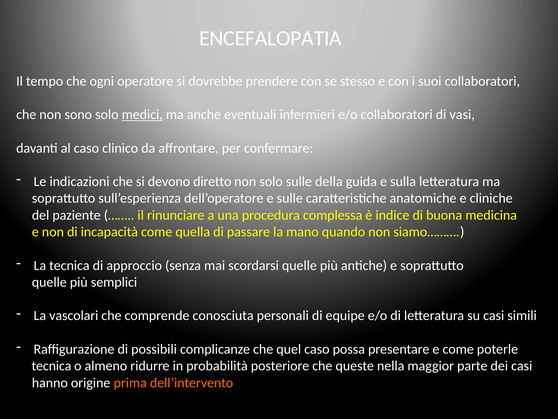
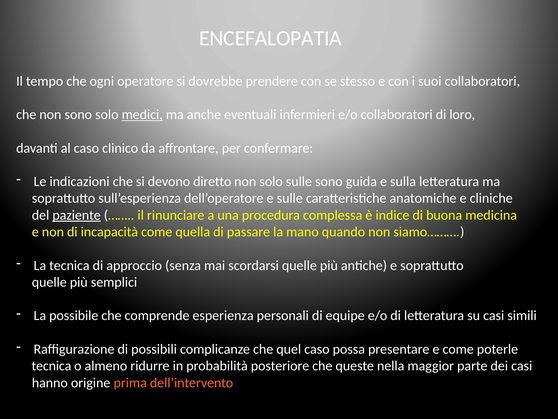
vasi: vasi -> loro (462, 114)
sulle della: della -> sono (329, 181)
paziente underline: none -> present (77, 215)
vascolari: vascolari -> possibile (74, 315)
conosciuta: conosciuta -> esperienza (223, 315)
